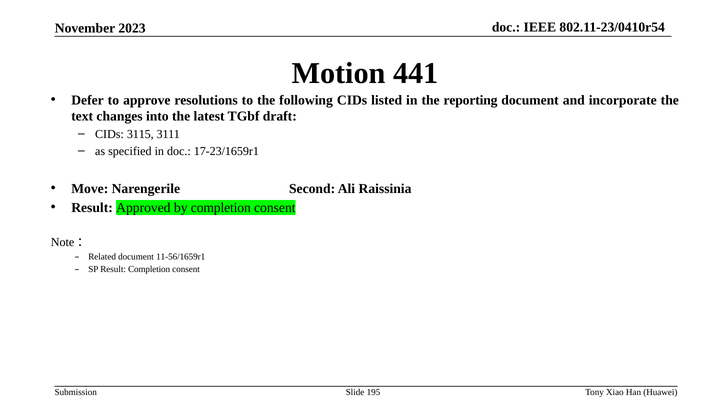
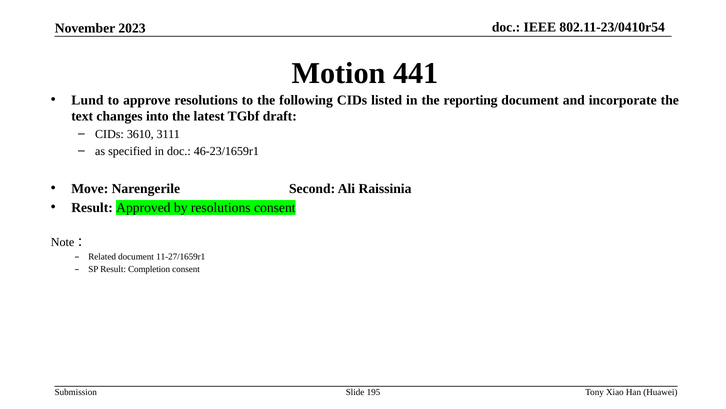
Defer: Defer -> Lund (87, 100)
3115: 3115 -> 3610 (140, 134)
17-23/1659r1: 17-23/1659r1 -> 46-23/1659r1 (226, 151)
by completion: completion -> resolutions (221, 207)
11-56/1659r1: 11-56/1659r1 -> 11-27/1659r1 (181, 256)
